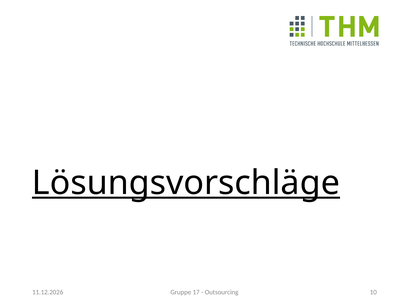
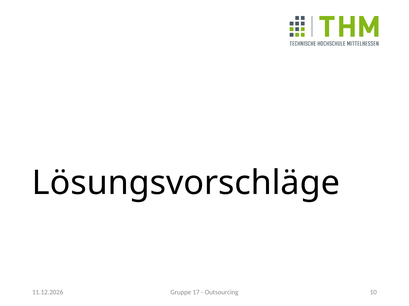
Lösungsvorschläge underline: present -> none (186, 183)
